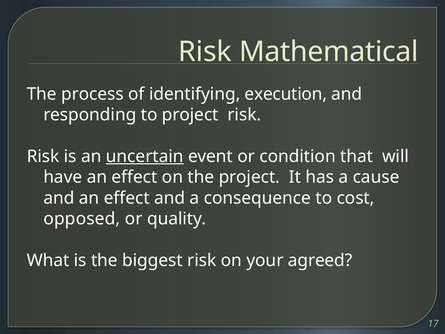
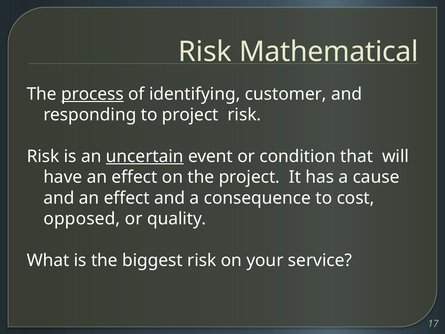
process underline: none -> present (92, 94)
execution: execution -> customer (286, 94)
agreed: agreed -> service (320, 260)
